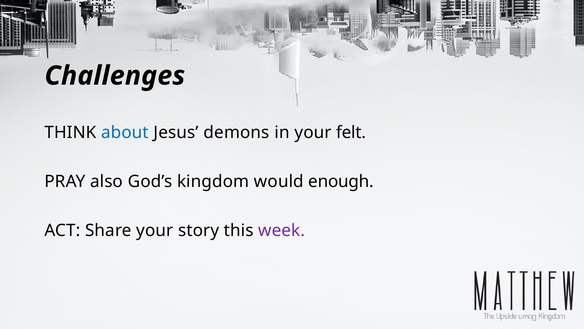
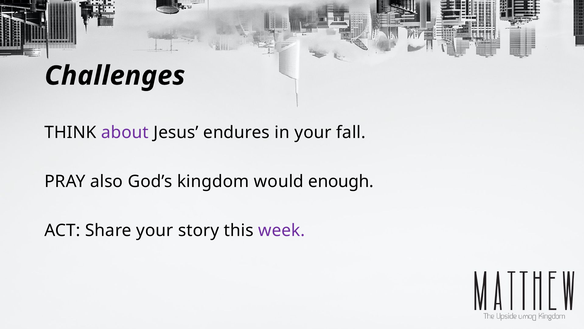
about colour: blue -> purple (125, 132)
demons: demons -> endures (237, 132)
felt: felt -> fall (351, 132)
